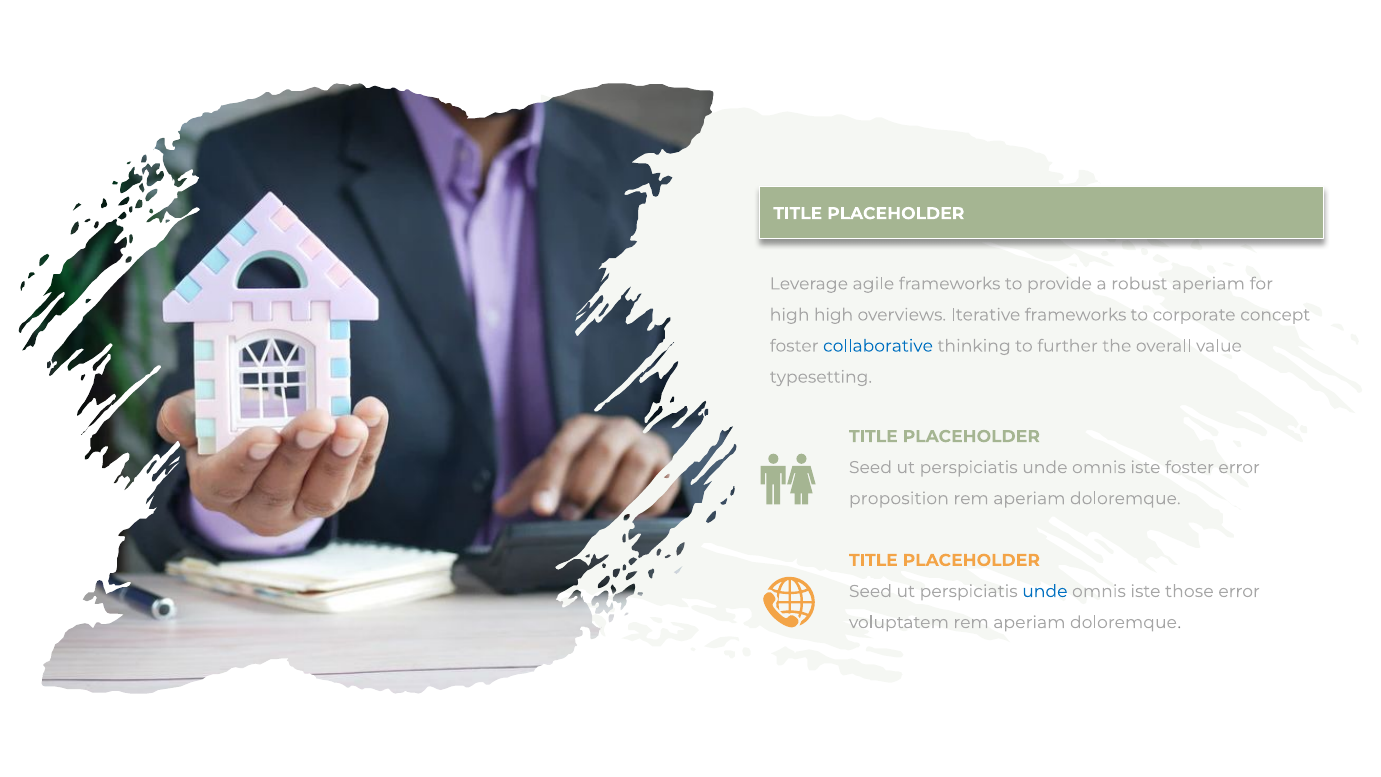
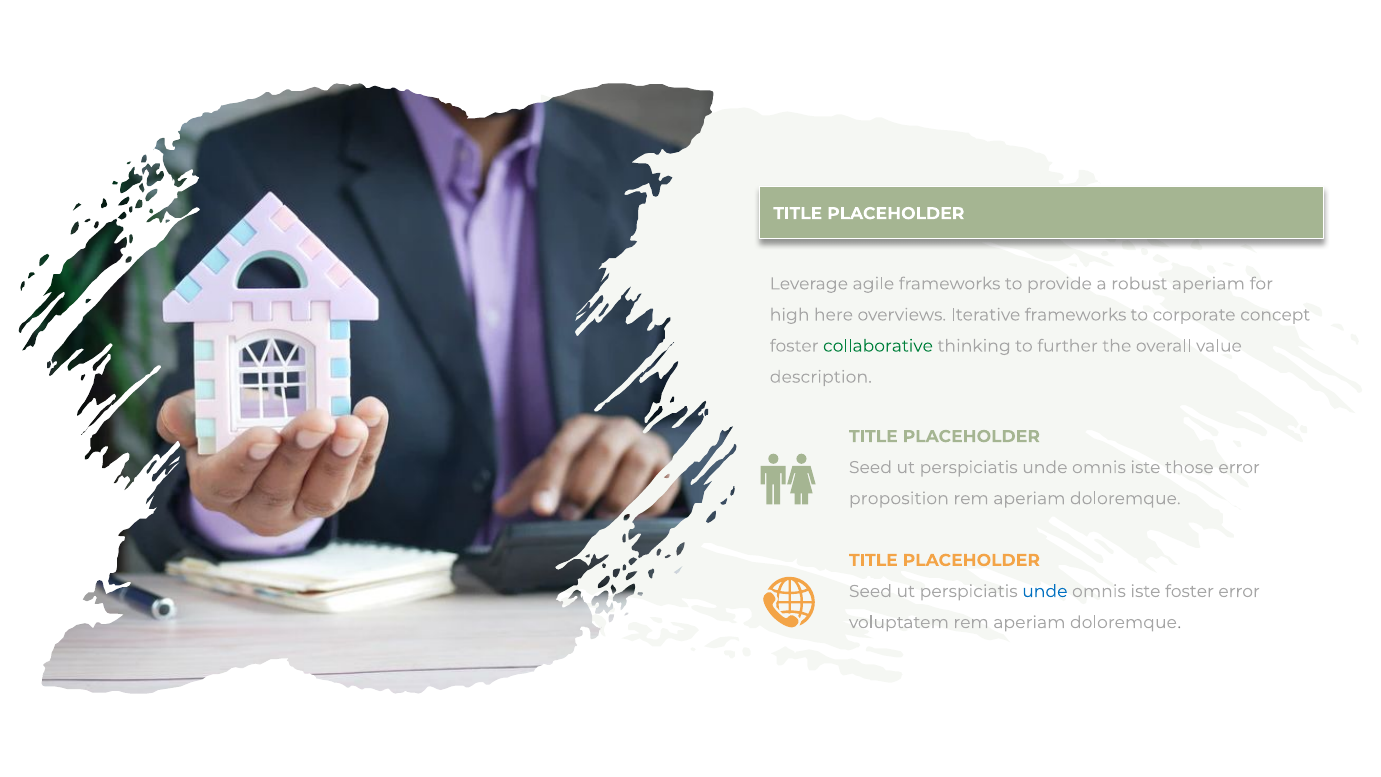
high high: high -> here (833, 315)
collaborative colour: blue -> green (878, 346)
typesetting: typesetting -> description (821, 377)
iste foster: foster -> those (1189, 467)
iste those: those -> foster (1189, 591)
